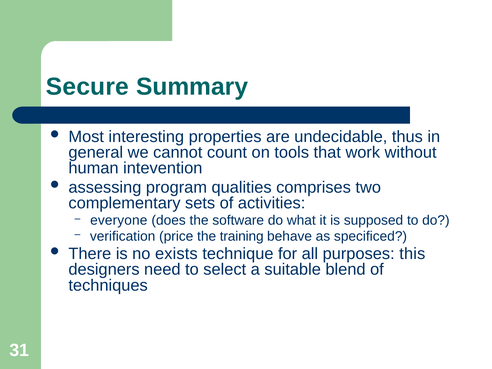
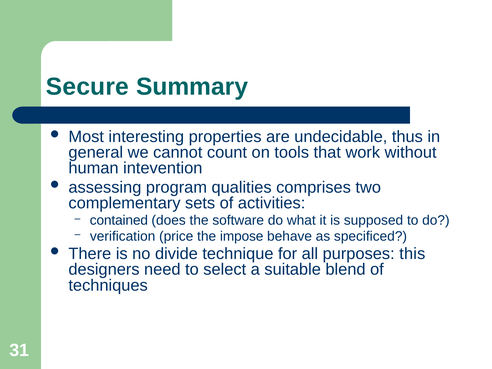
everyone: everyone -> contained (119, 220)
training: training -> impose (242, 236)
exists: exists -> divide (176, 254)
